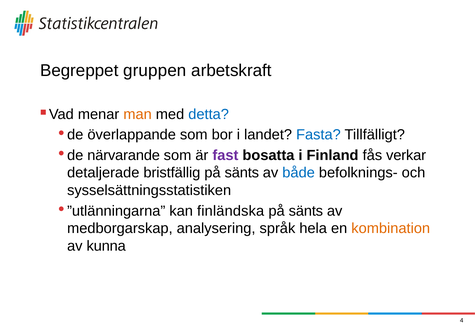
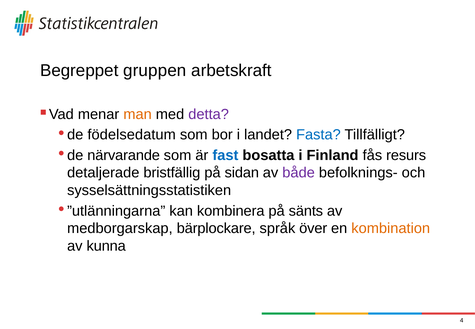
detta colour: blue -> purple (209, 114)
överlappande: överlappande -> födelsedatum (132, 135)
fast colour: purple -> blue (225, 155)
verkar: verkar -> resurs (406, 155)
sänts: sänts -> sidan (242, 173)
både colour: blue -> purple (299, 173)
finländska: finländska -> kombinera (231, 211)
analysering: analysering -> bärplockare (216, 228)
hela: hela -> över (313, 228)
